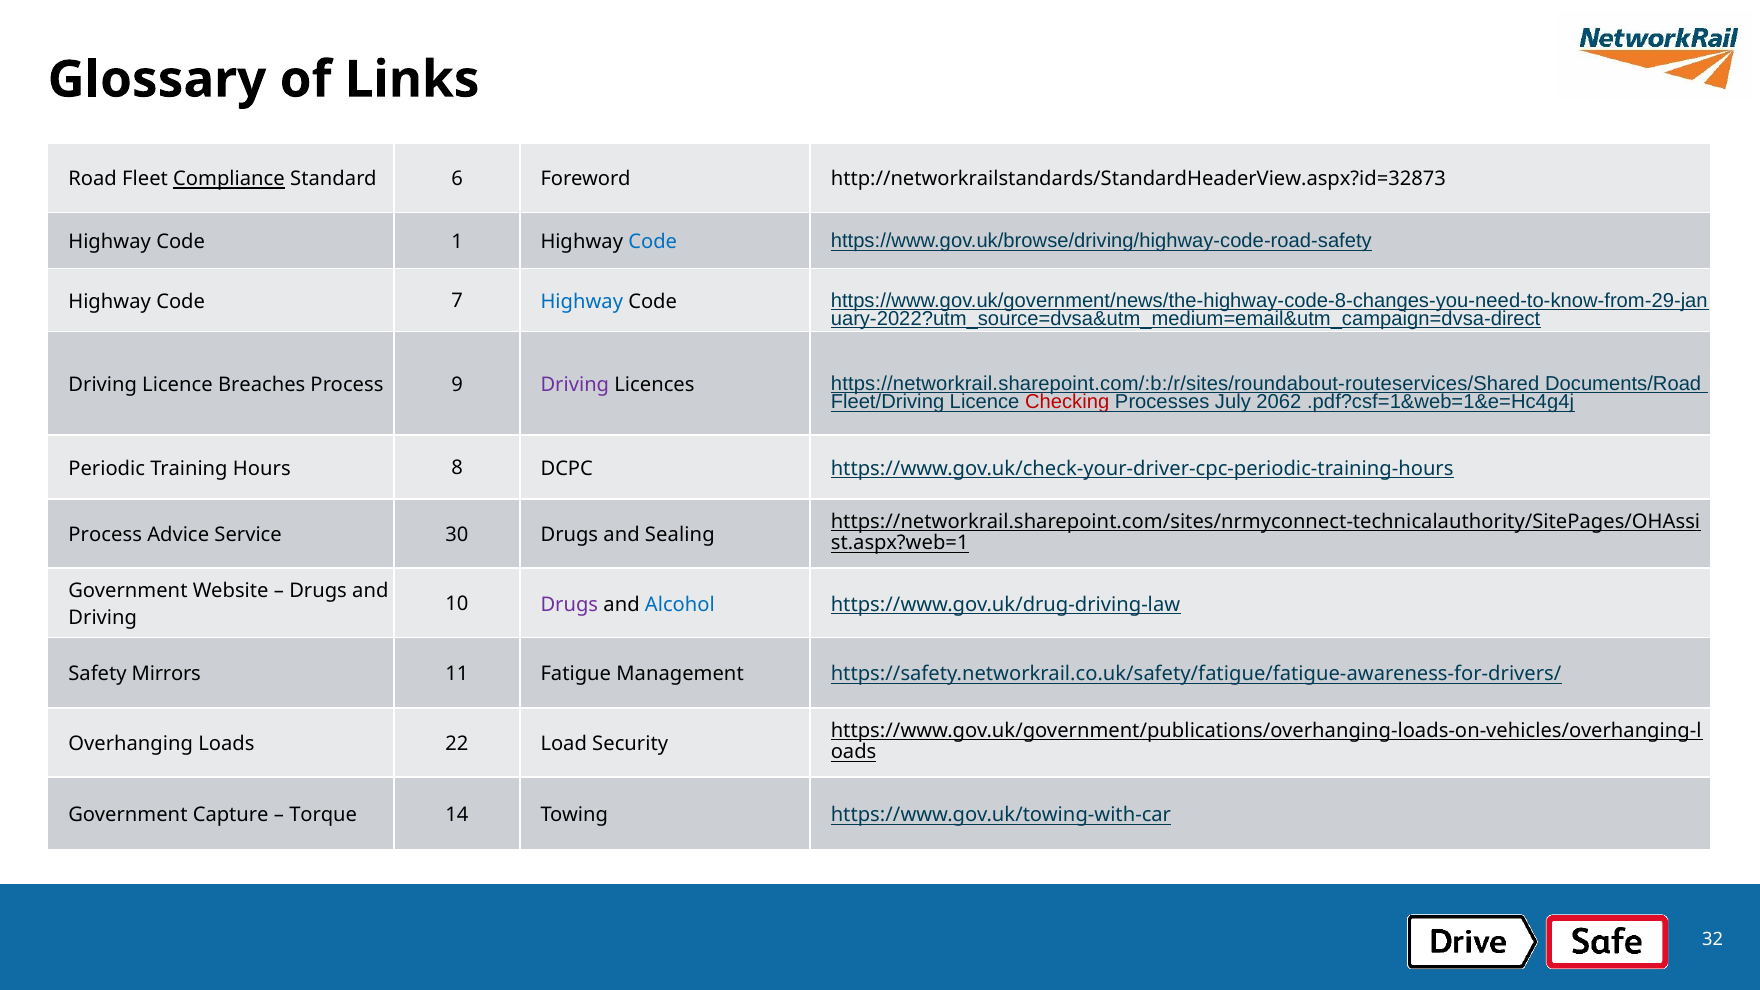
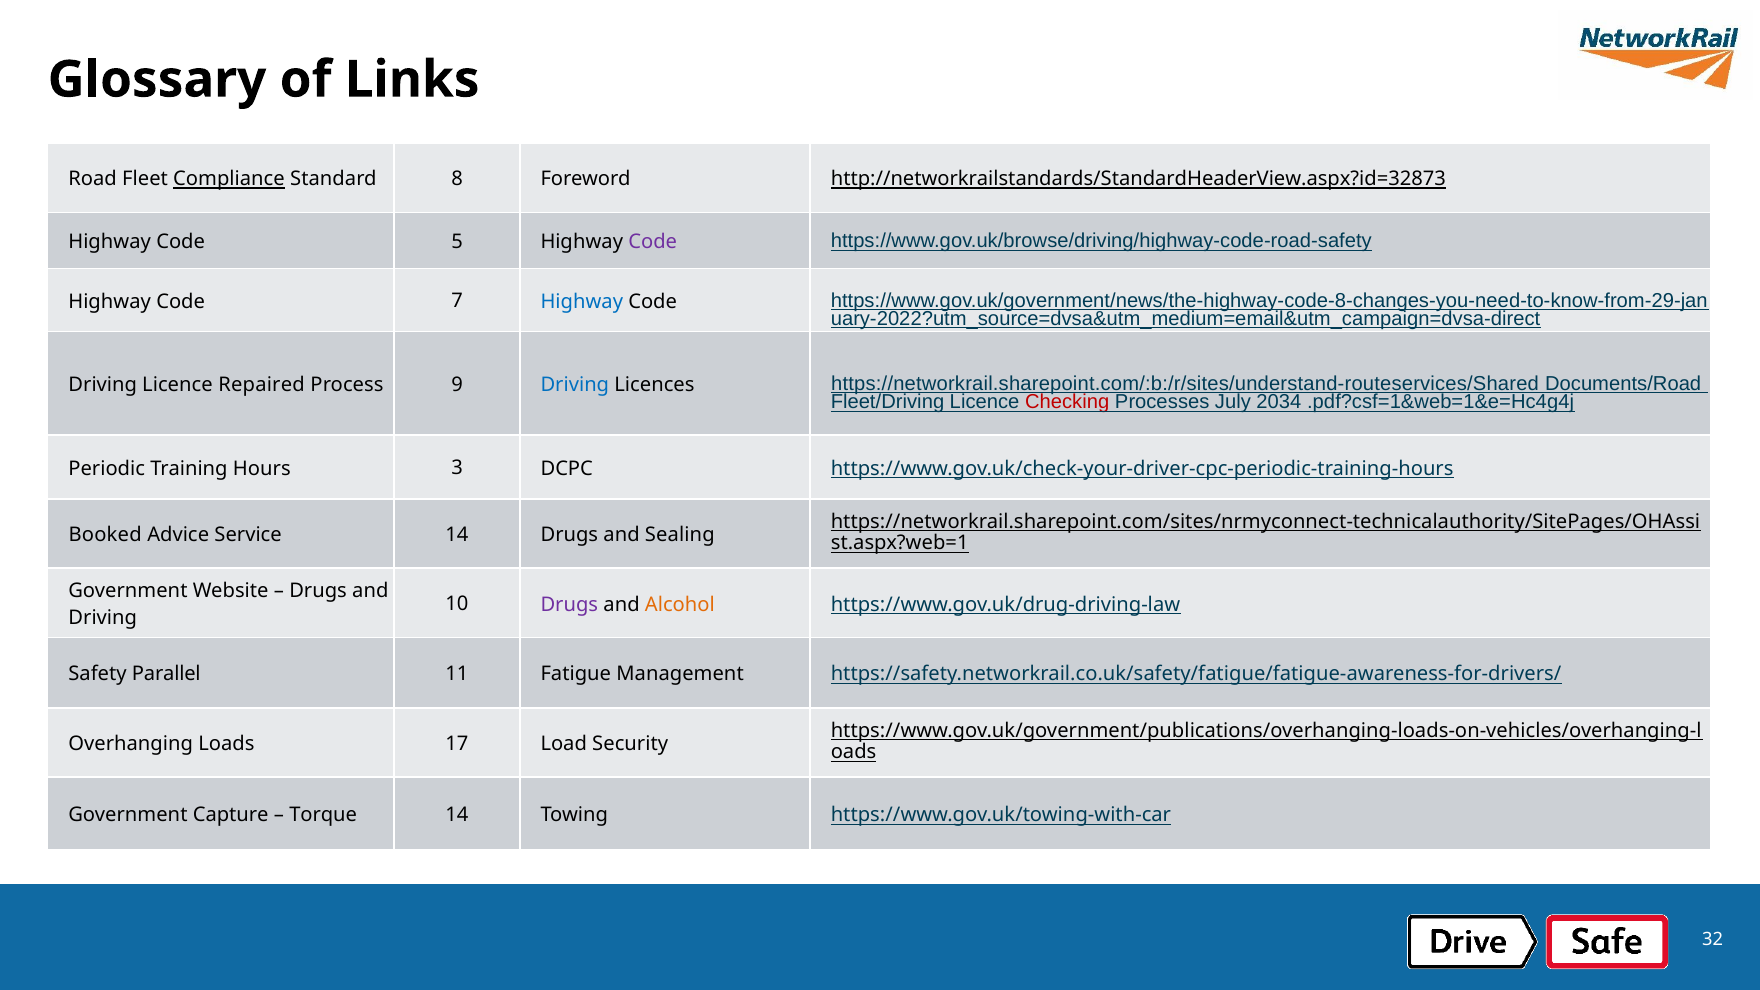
6: 6 -> 8 (457, 179)
http://networkrailstandards/StandardHeaderView.aspx?id=32873 underline: none -> present (1138, 179)
1: 1 -> 5 (457, 242)
Code colour: blue -> purple (653, 242)
Breaches: Breaches -> Repaired (262, 385)
Driving colour: purple -> blue (575, 385)
https://networkrail.sharepoint.com/:b:/r/sites/roundabout-routeservices/Shared: https://networkrail.sharepoint.com/:b:/r/sites/roundabout-routeservices/Shared -> https://networkrail.sharepoint.com/:b:/r/sites/understand-routeservices/Shared (1185, 384)
2062: 2062 -> 2034 (1279, 402)
8: 8 -> 3 (457, 468)
Process: Process -> Booked (105, 535)
Service 30: 30 -> 14 (457, 535)
Alcohol colour: blue -> orange (680, 604)
Mirrors: Mirrors -> Parallel (166, 674)
22: 22 -> 17 (457, 744)
